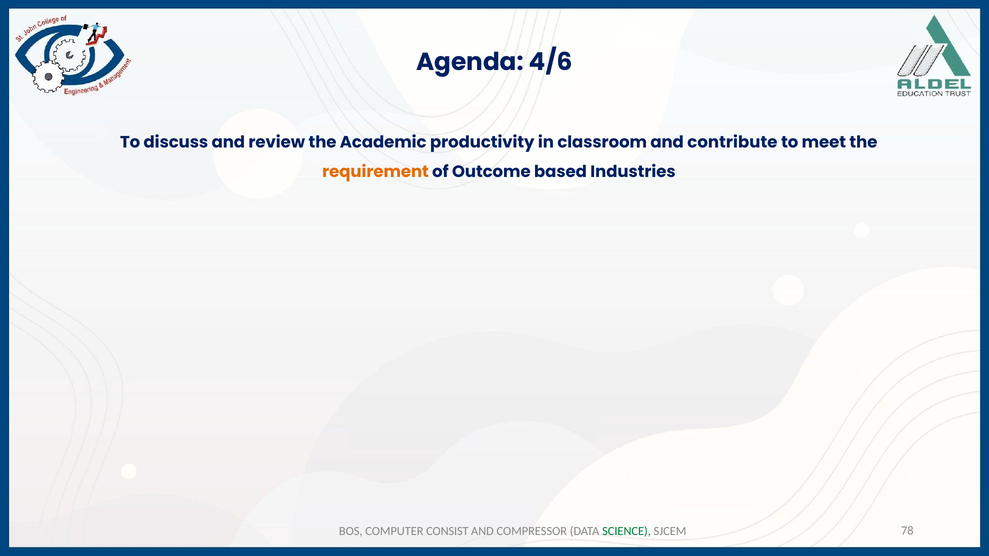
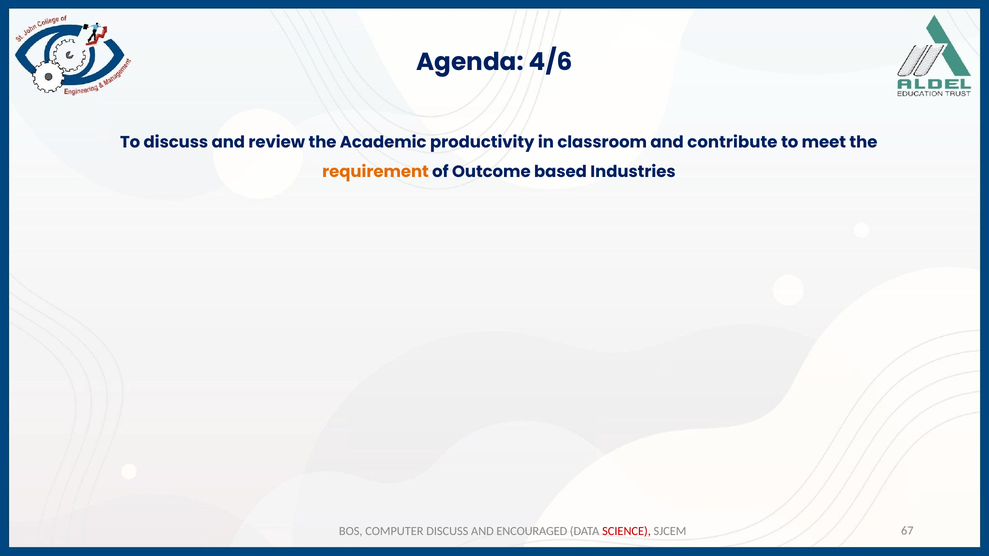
COMPUTER CONSIST: CONSIST -> DISCUSS (447, 531)
COMPRESSOR: COMPRESSOR -> ENCOURAGED (532, 531)
SCIENCE colour: green -> red (627, 531)
78: 78 -> 67 (907, 531)
